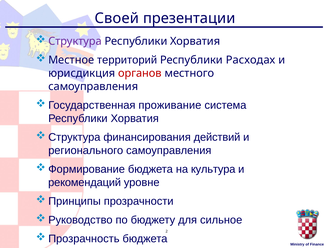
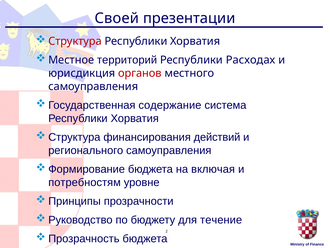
Структура colour: purple -> red (75, 41)
проживание: проживание -> содержание (170, 105)
культура: культура -> включая (213, 169)
рекомендаций: рекомендаций -> потребностям (85, 182)
сильное: сильное -> течение (221, 219)
